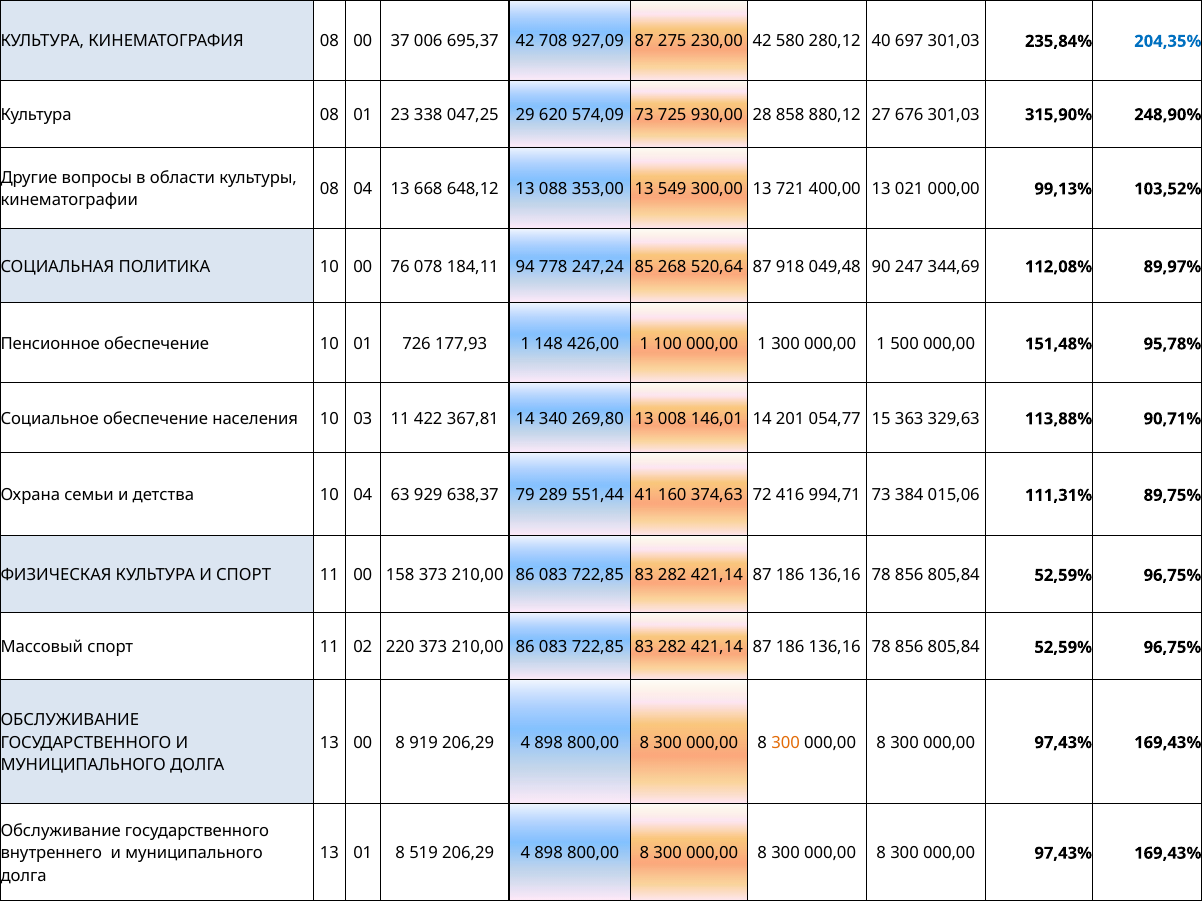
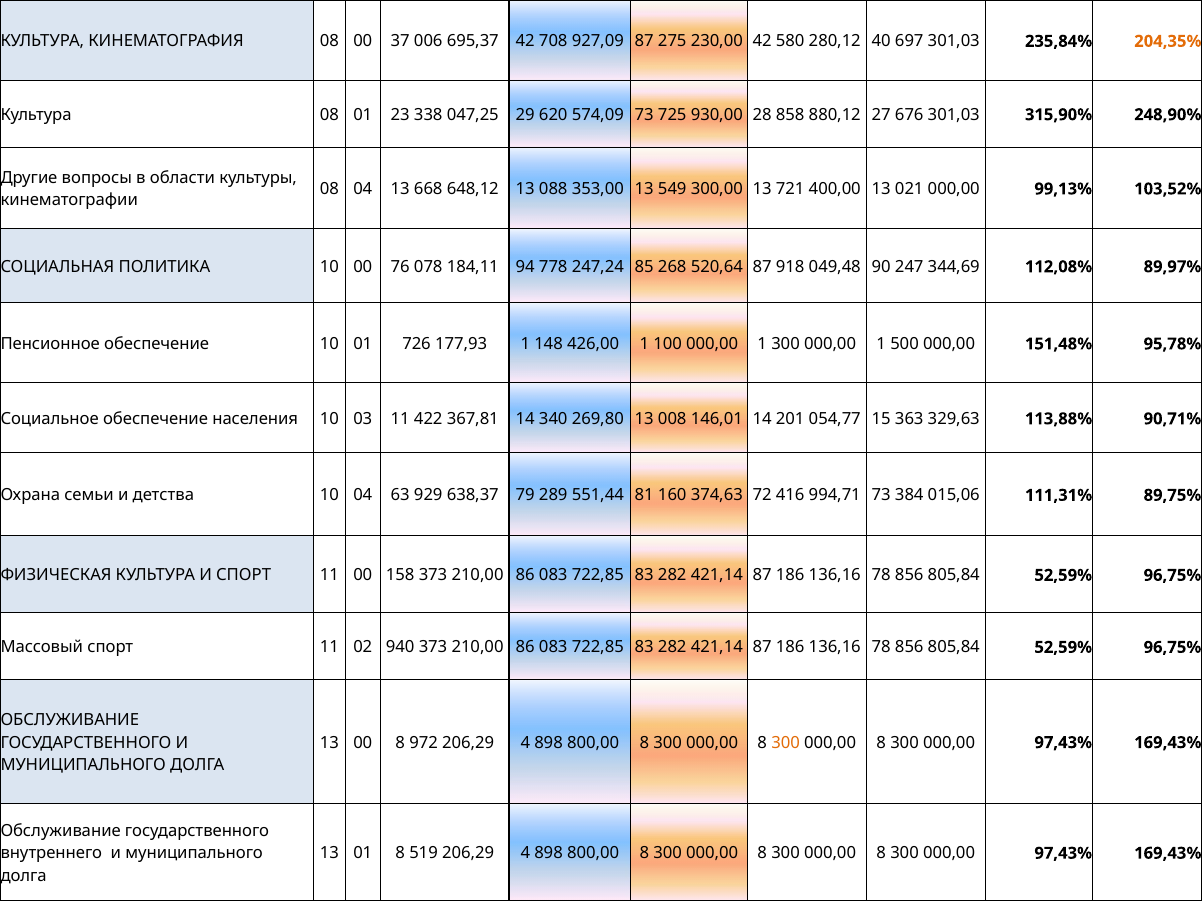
204,35% colour: blue -> orange (1168, 41)
41: 41 -> 81 (644, 496)
220: 220 -> 940 (400, 648)
919: 919 -> 972 (424, 743)
